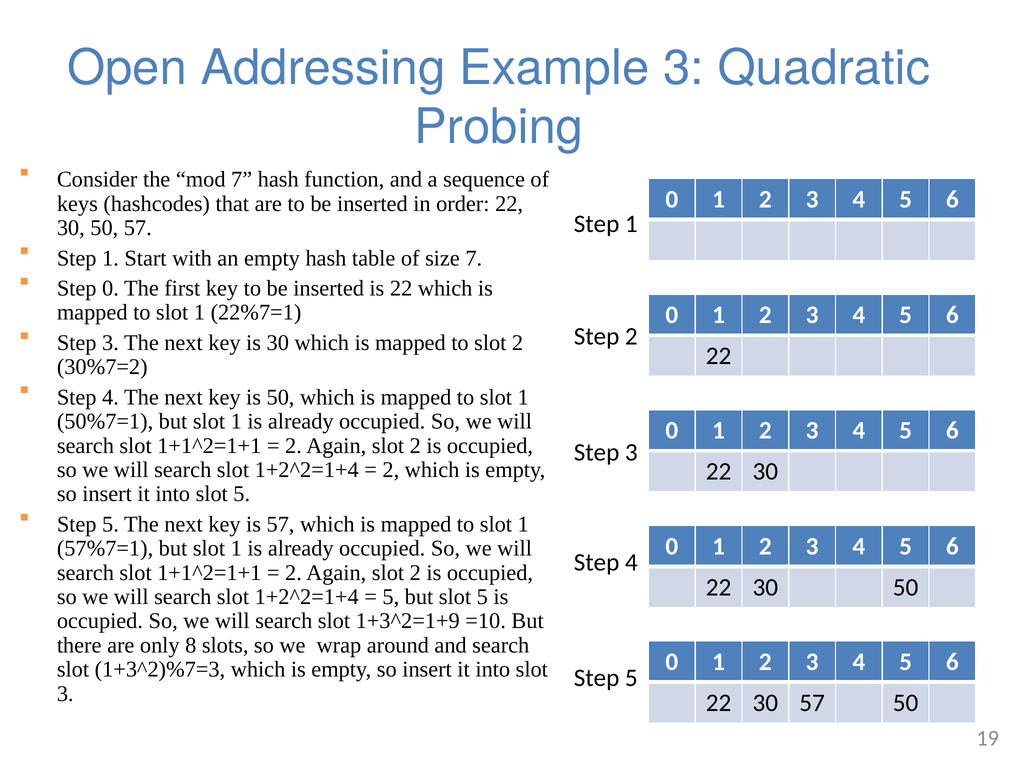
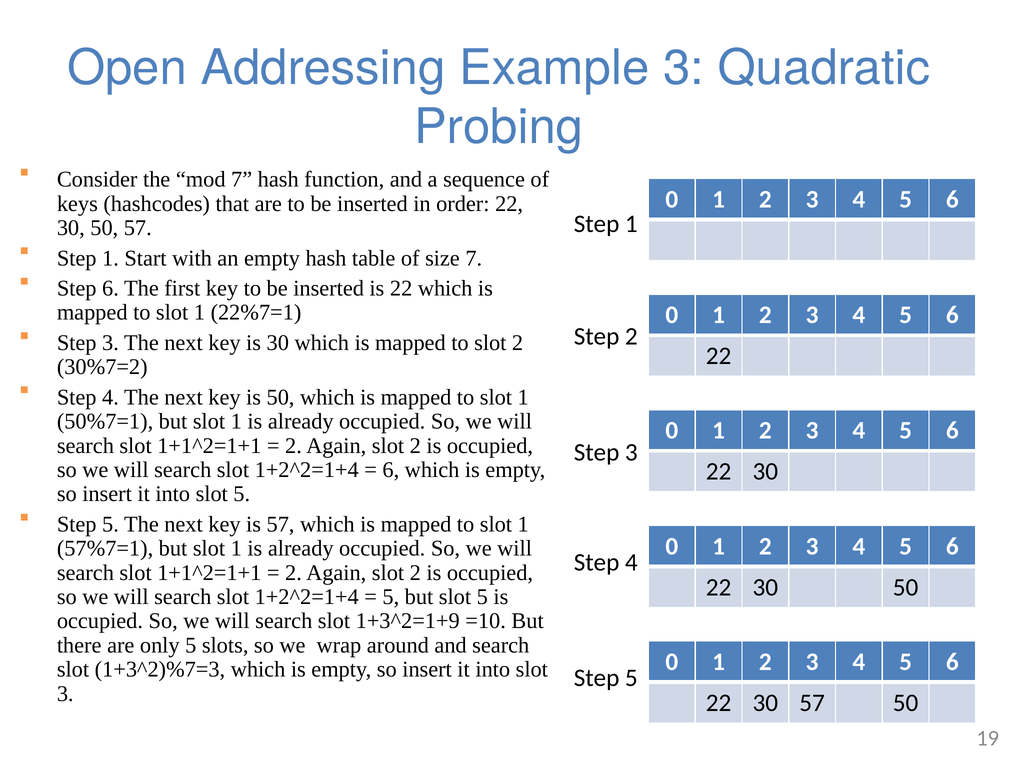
Step 0: 0 -> 6 (110, 288)
2: 2 -> 6 (391, 470)
only 8: 8 -> 5 (191, 645)
